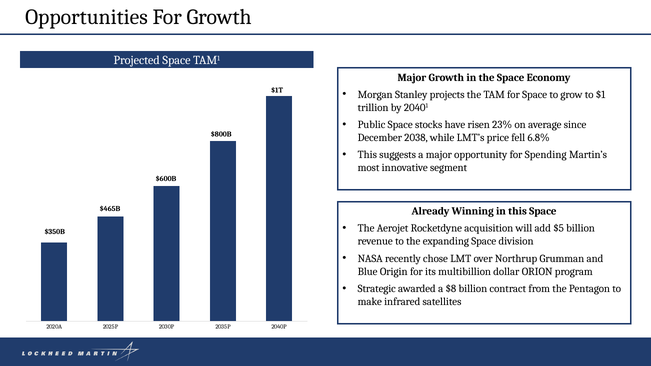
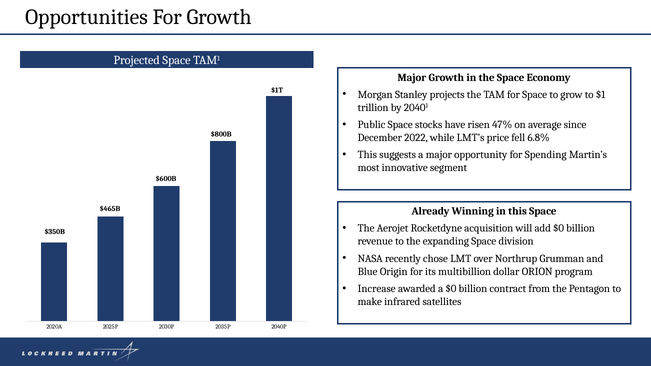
23%: 23% -> 47% (502, 125)
2038: 2038 -> 2022 (416, 138)
add $5: $5 -> $0 (559, 229)
Strategic: Strategic -> Increase (377, 289)
a $8: $8 -> $0 (451, 289)
